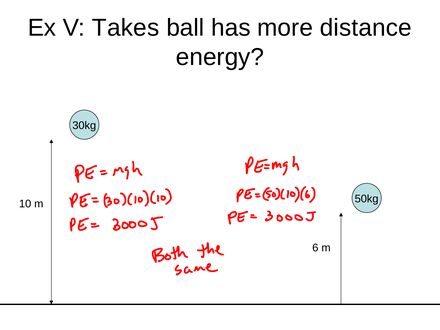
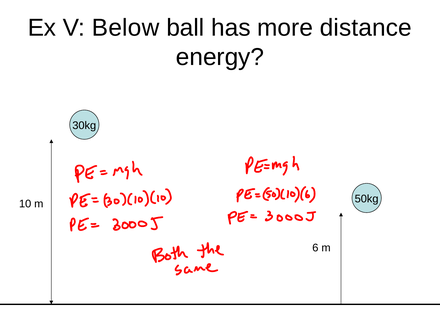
Takes: Takes -> Below (126, 28)
